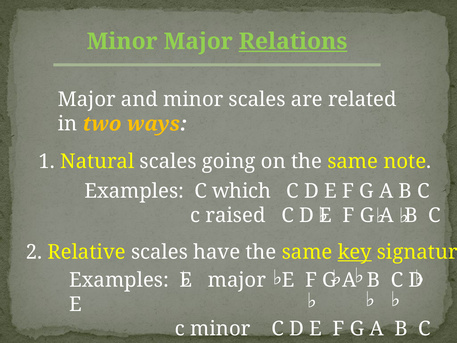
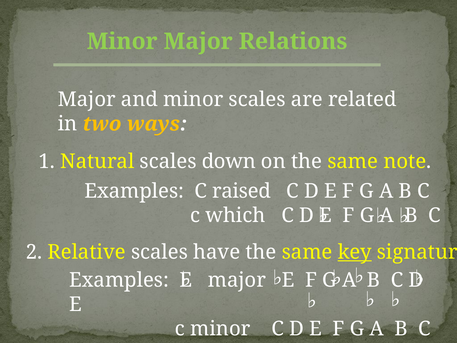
Relations underline: present -> none (293, 41)
going: going -> down (229, 161)
which: which -> raised (242, 191)
raised: raised -> which (235, 215)
